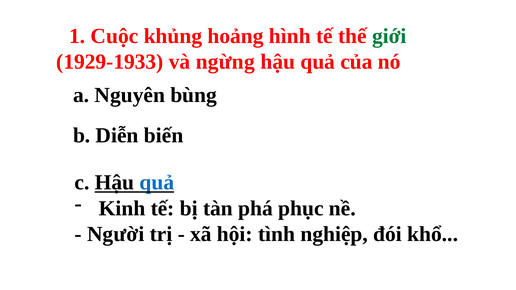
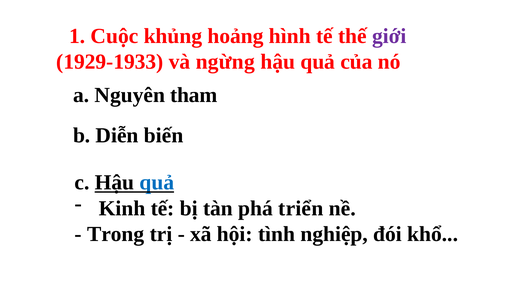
giới colour: green -> purple (389, 36)
bùng: bùng -> tham (194, 95)
phục: phục -> triển (301, 208)
Người: Người -> Trong (116, 234)
